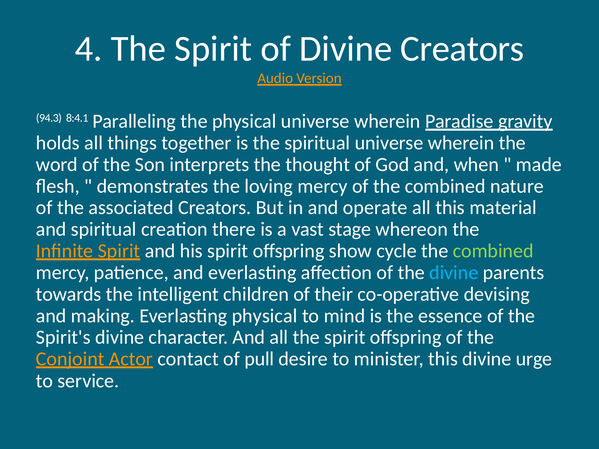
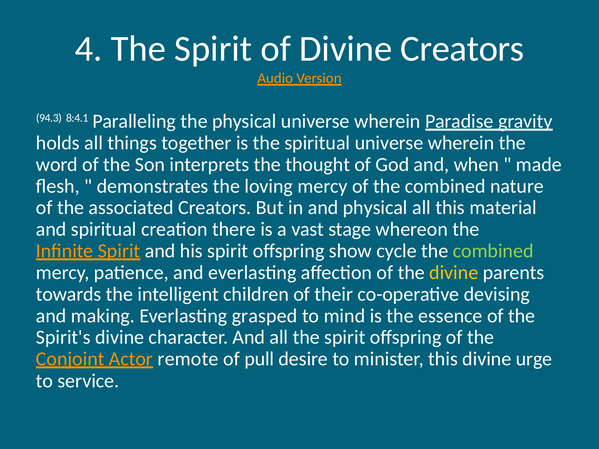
and operate: operate -> physical (375, 208)
divine colour: light blue -> yellow (454, 273)
Everlasting physical: physical -> grasped (265, 316)
contact: contact -> remote (188, 359)
